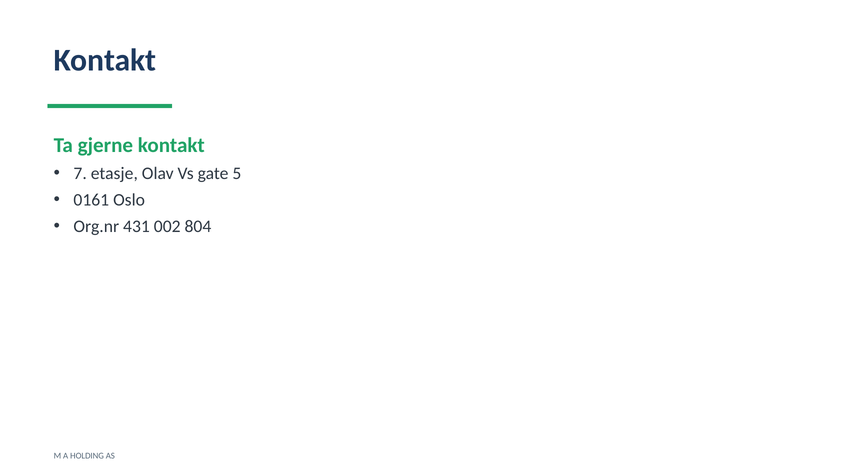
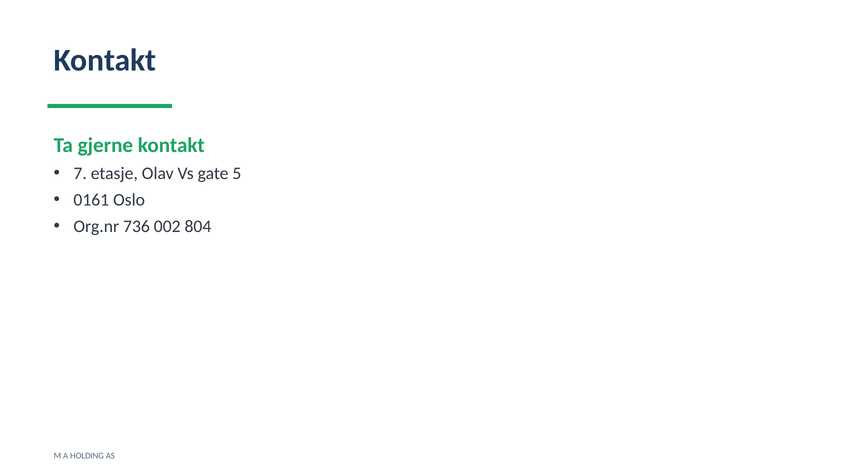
431: 431 -> 736 (136, 226)
